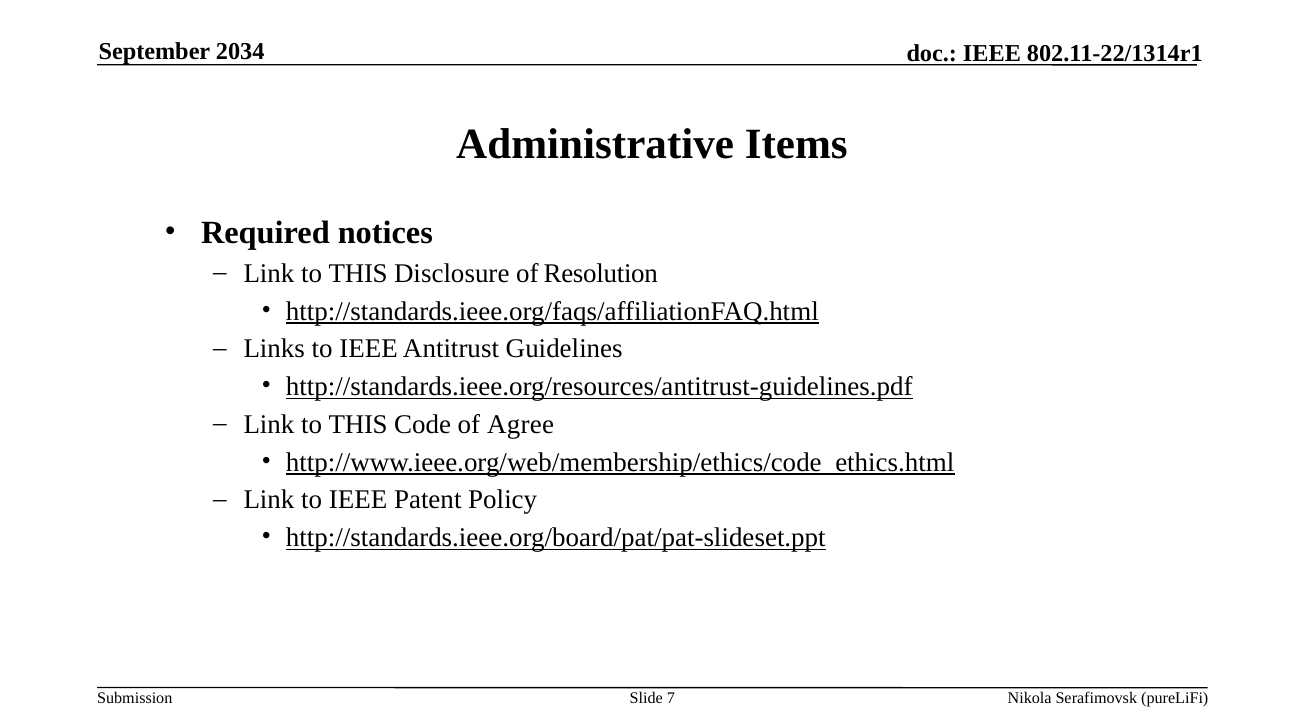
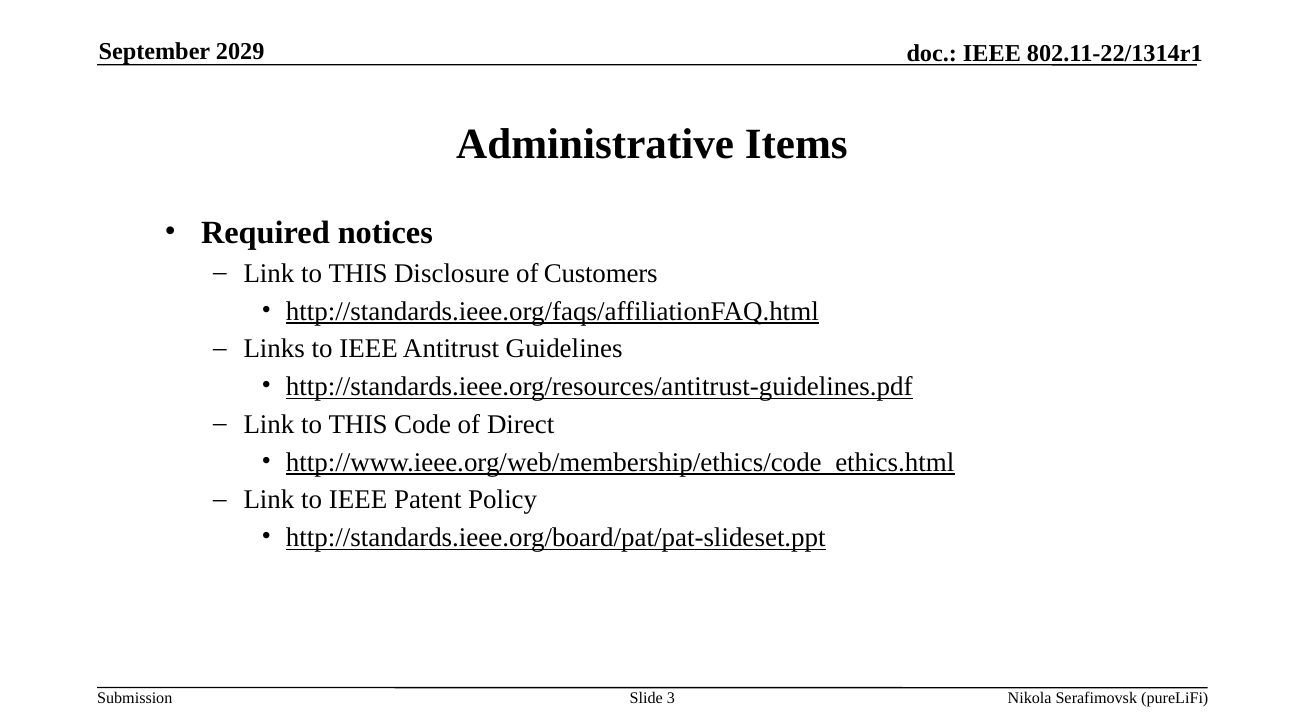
2034: 2034 -> 2029 (240, 51)
Resolution: Resolution -> Customers (601, 273)
Agree: Agree -> Direct (521, 424)
7: 7 -> 3 (671, 698)
